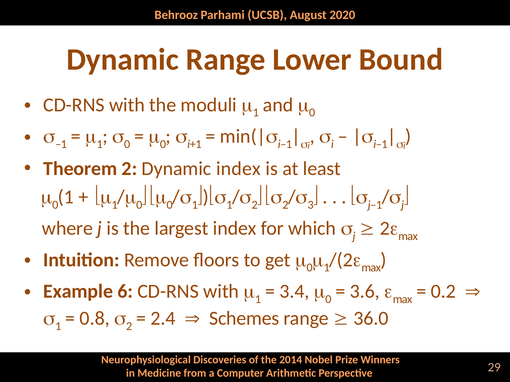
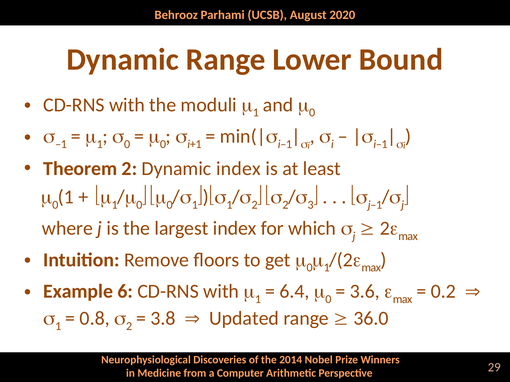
3.4: 3.4 -> 6.4 (294, 292)
2.4: 2.4 -> 3.8 (163, 319)
Schemes: Schemes -> Updated (244, 319)
